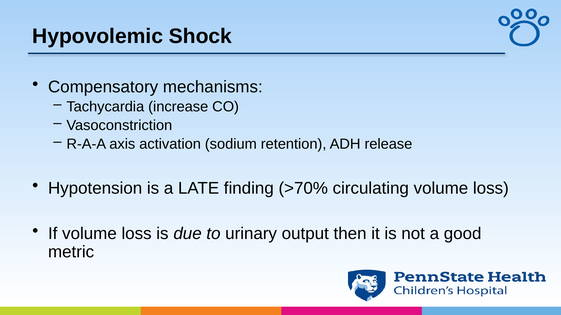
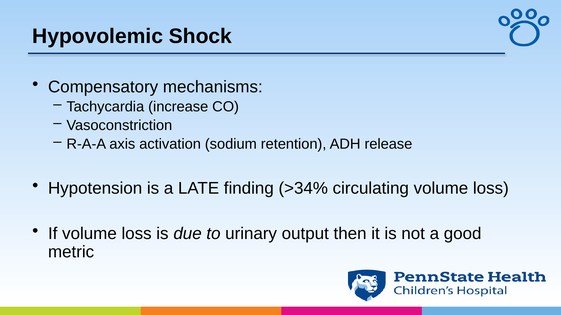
>70%: >70% -> >34% (303, 189)
